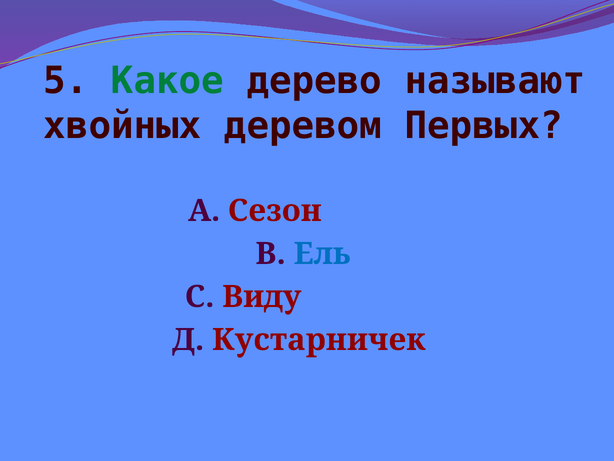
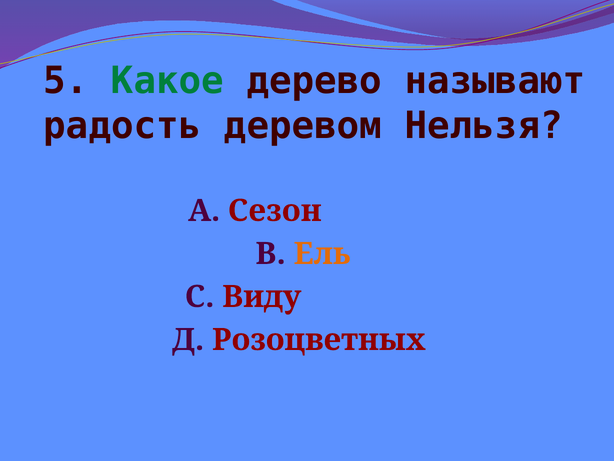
хвойных: хвойных -> радость (122, 126)
Первых: Первых -> Нельзя (484, 126)
Ель colour: blue -> orange (322, 254)
Кустарничек: Кустарничек -> Розоцветных (319, 339)
